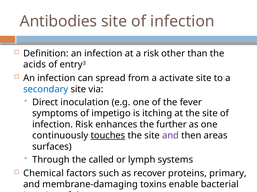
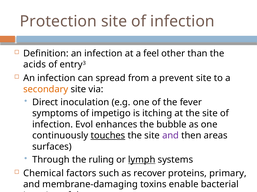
Antibodies: Antibodies -> Protection (58, 21)
a risk: risk -> feel (151, 54)
activate: activate -> prevent (176, 78)
secondary colour: blue -> orange (46, 90)
infection Risk: Risk -> Evol (84, 125)
further: further -> bubble (171, 125)
called: called -> ruling (101, 160)
lymph underline: none -> present (142, 160)
